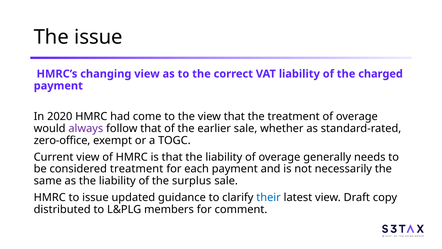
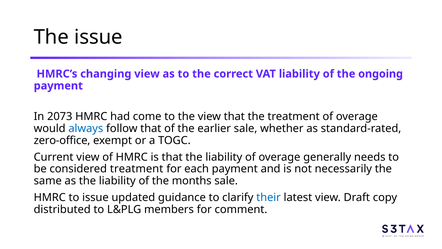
charged: charged -> ongoing (381, 74)
2020: 2020 -> 2073 (60, 116)
always colour: purple -> blue (86, 128)
surplus: surplus -> months (192, 181)
